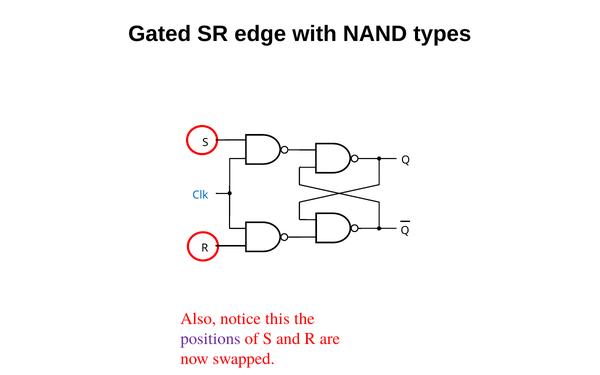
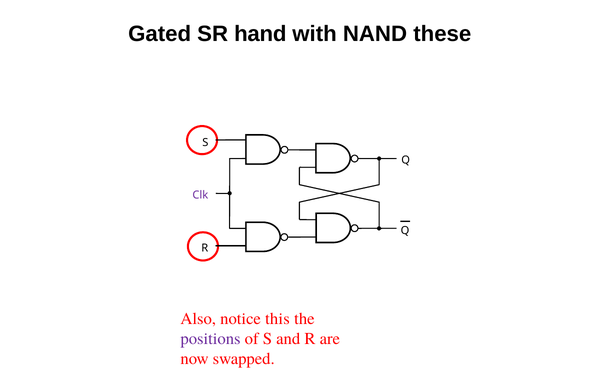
edge: edge -> hand (260, 34)
types: types -> these (442, 34)
Clk colour: blue -> purple (200, 195)
